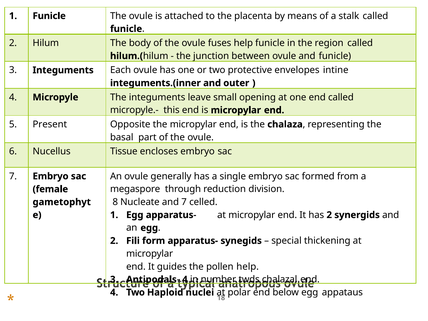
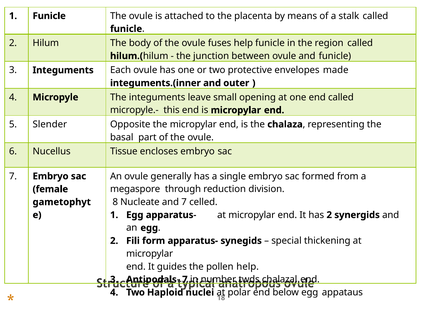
intine: intine -> made (336, 70)
Present: Present -> Slender (50, 124)
Antipodals- 4: 4 -> 7 (185, 279)
